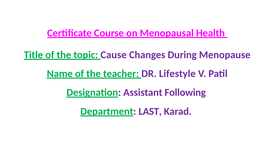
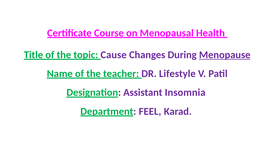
Menopause underline: none -> present (225, 55)
Following: Following -> Insomnia (185, 92)
LAST: LAST -> FEEL (150, 111)
